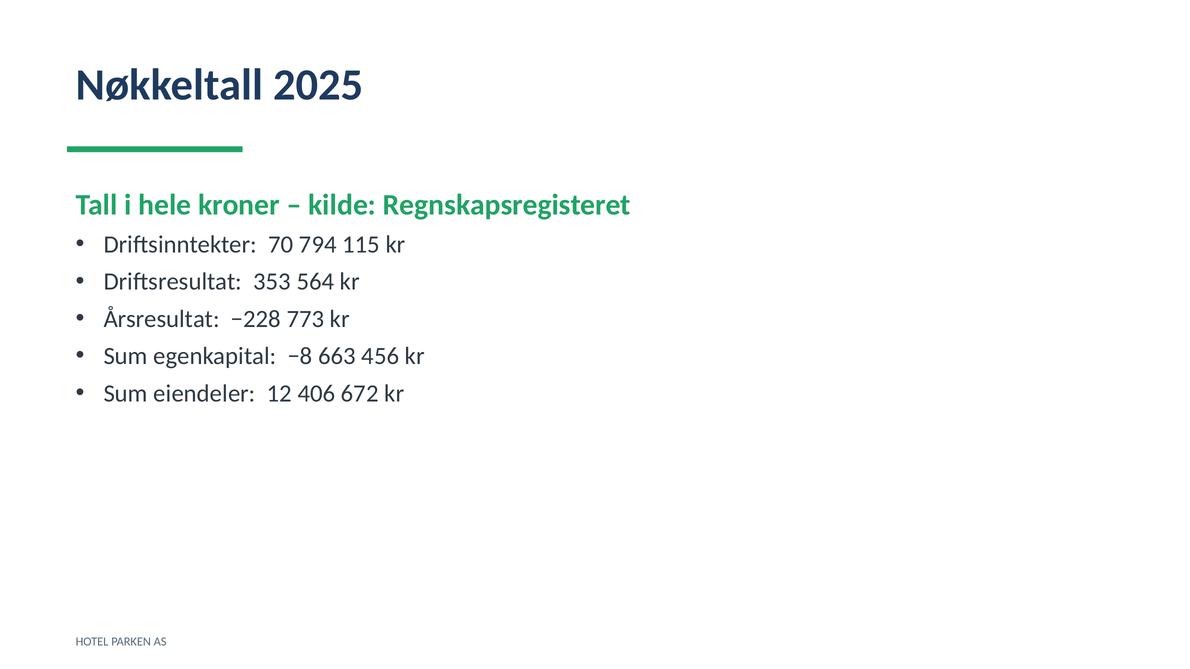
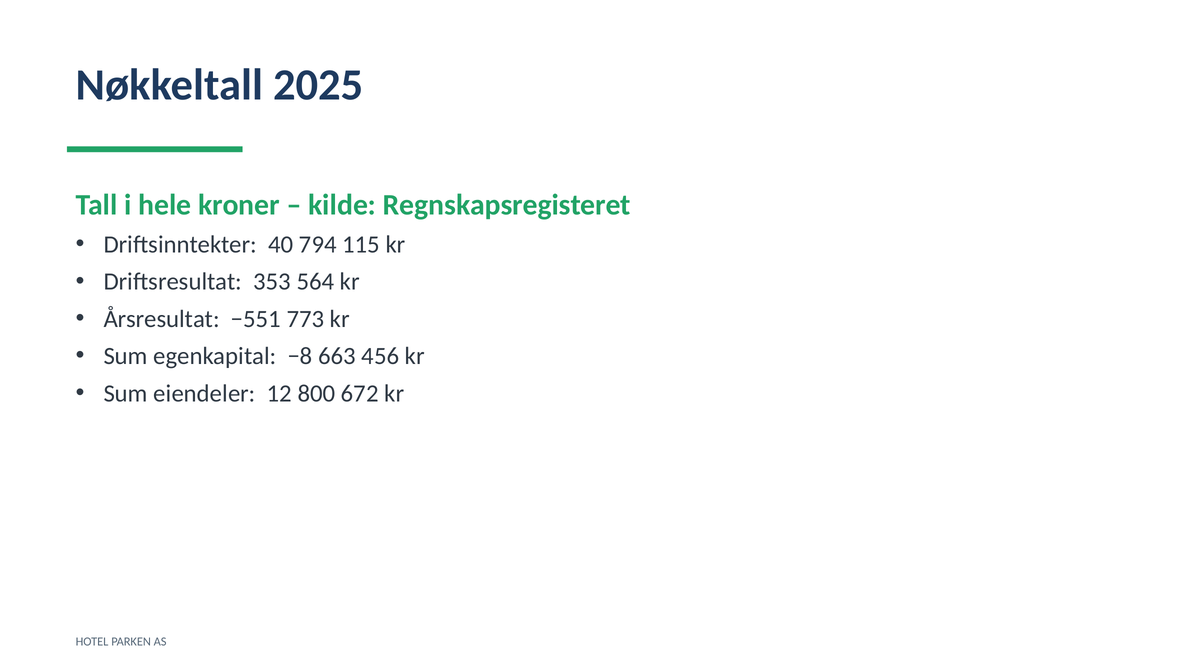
70: 70 -> 40 (281, 245)
−228: −228 -> −551 (256, 319)
406: 406 -> 800 (316, 394)
